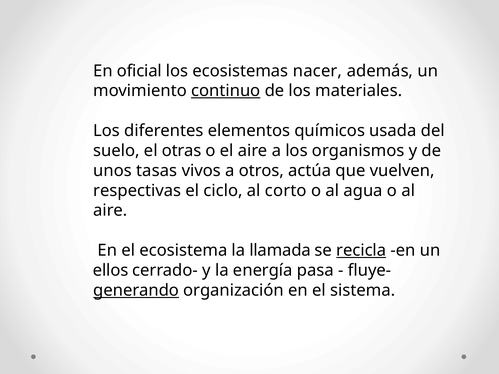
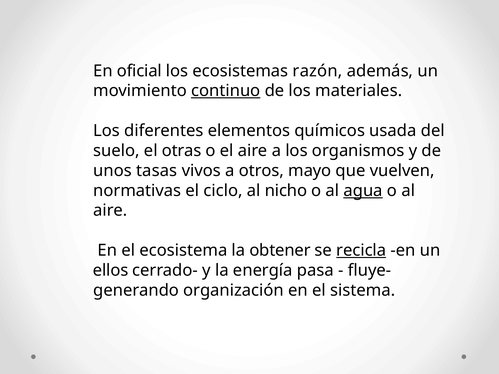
nacer: nacer -> razón (317, 71)
actúa: actúa -> mayo (310, 171)
respectivas: respectivas -> normativas (137, 191)
corto: corto -> nicho (286, 191)
agua underline: none -> present (363, 191)
llamada: llamada -> obtener (280, 251)
generando underline: present -> none (136, 290)
